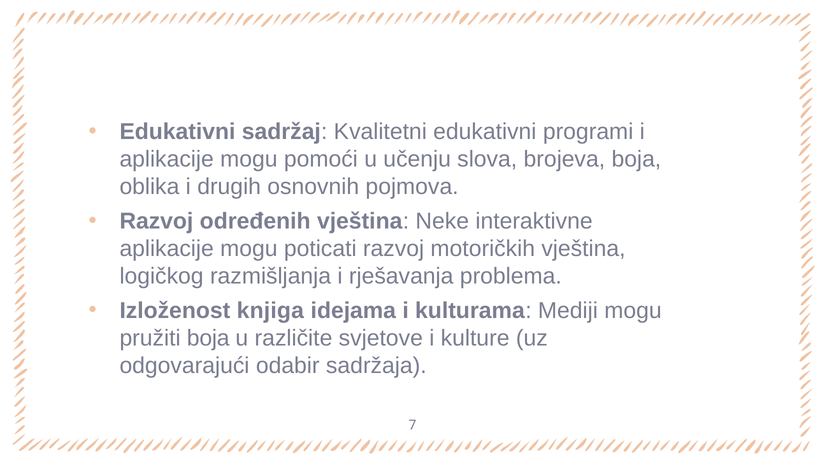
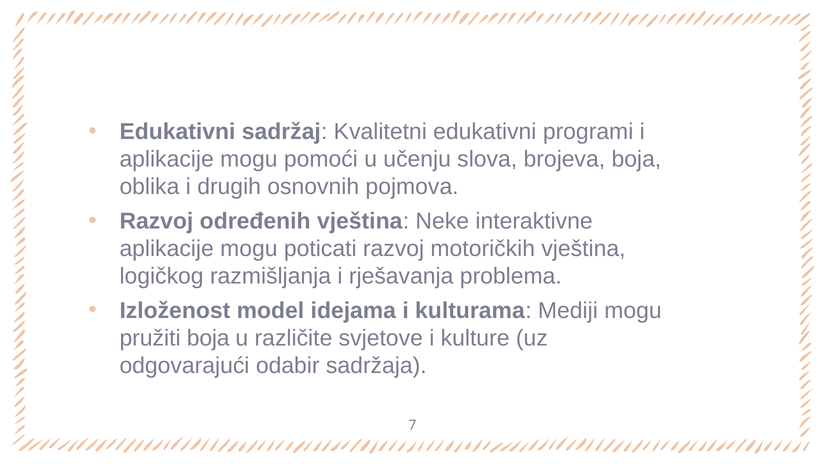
knjiga: knjiga -> model (270, 311)
